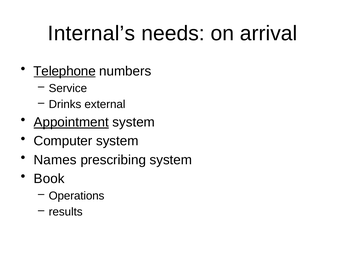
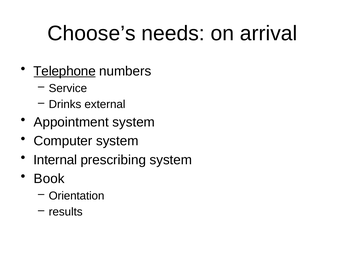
Internal’s: Internal’s -> Choose’s (91, 33)
Appointment underline: present -> none (71, 122)
Names: Names -> Internal (55, 160)
Operations: Operations -> Orientation (77, 196)
